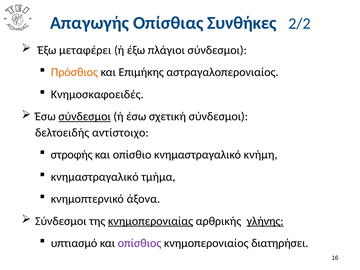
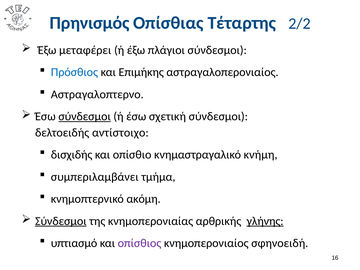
Απαγωγής: Απαγωγής -> Πρηνισμός (90, 23)
Συνθήκες: Συνθήκες -> Τέταρτης (242, 23)
Πρόσθιος colour: orange -> blue (74, 72)
Κνημοσκαφοειδές: Κνημοσκαφοειδές -> Αστραγαλοπτερνο (97, 94)
στροφής: στροφής -> δισχιδής (72, 155)
κνημαστραγαλικό: κνημαστραγαλικό -> συμπεριλαμβάνει (95, 177)
άξονα: άξονα -> ακόμη (144, 199)
Σύνδεσμοι underline: none -> present (61, 221)
κνημοπερονιαίας underline: present -> none (151, 221)
διατηρήσει: διατηρήσει -> σφηνοειδή (280, 243)
